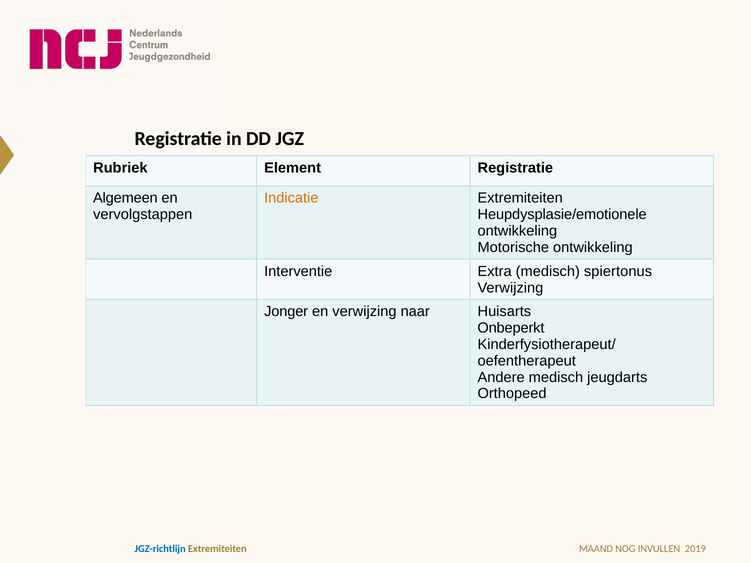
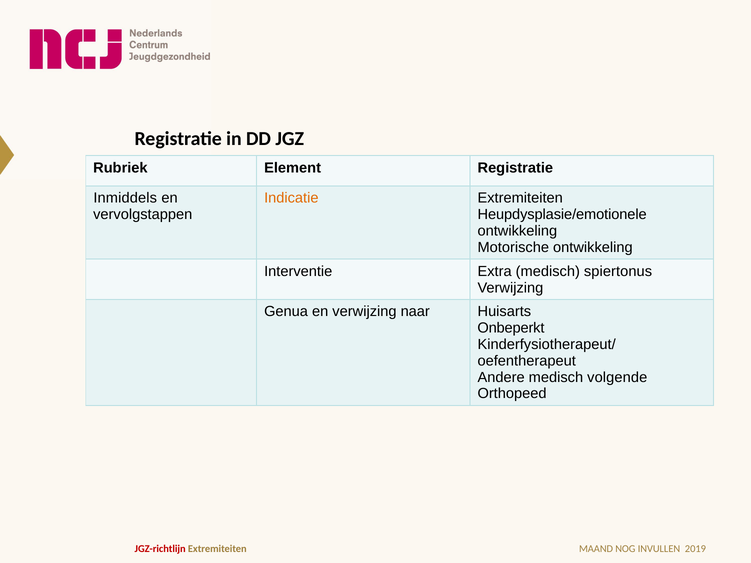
Algemeen: Algemeen -> Inmiddels (125, 198)
Jonger: Jonger -> Genua (286, 312)
jeugdarts: jeugdarts -> volgende (617, 377)
JGZ-richtlijn colour: blue -> red (160, 549)
